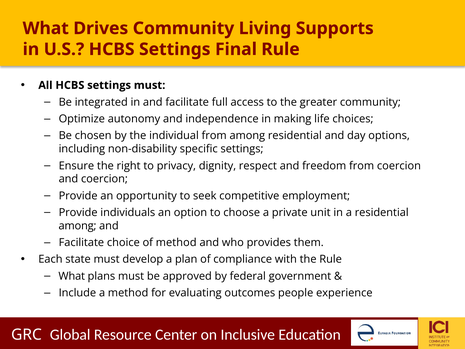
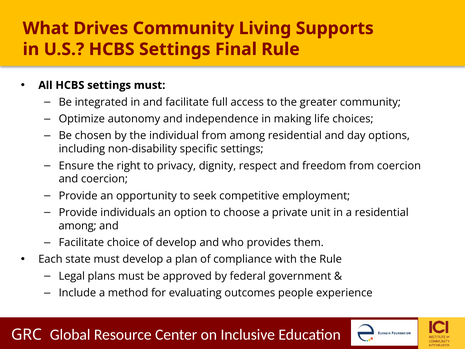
of method: method -> develop (176, 242)
What: What -> Legal (72, 276)
